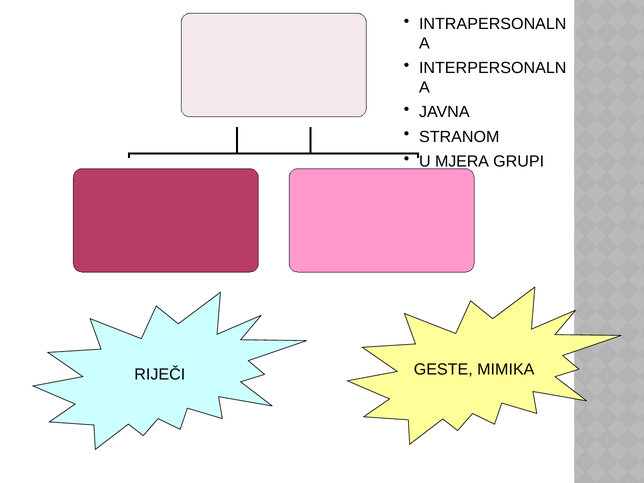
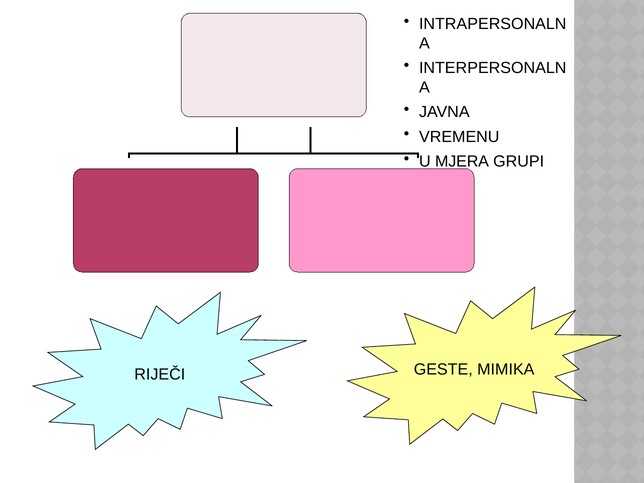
STRANOM: STRANOM -> VREMENU (459, 137)
